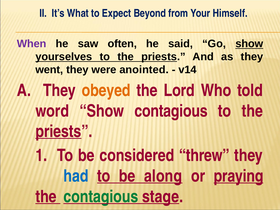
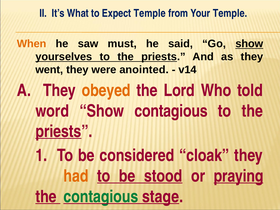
Expect Beyond: Beyond -> Temple (150, 13)
Your Himself: Himself -> Temple (230, 13)
When colour: purple -> orange (32, 44)
often: often -> must (122, 44)
threw: threw -> cloak (204, 156)
had colour: blue -> orange (76, 176)
along: along -> stood (163, 176)
